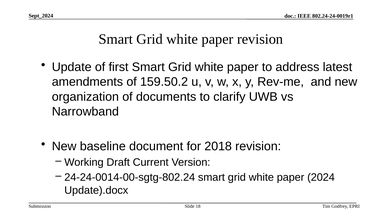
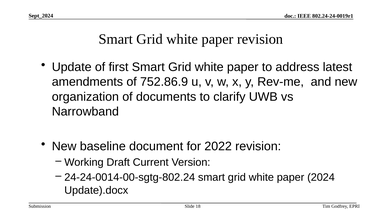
159.50.2: 159.50.2 -> 752.86.9 (164, 82)
2018: 2018 -> 2022 (218, 146)
